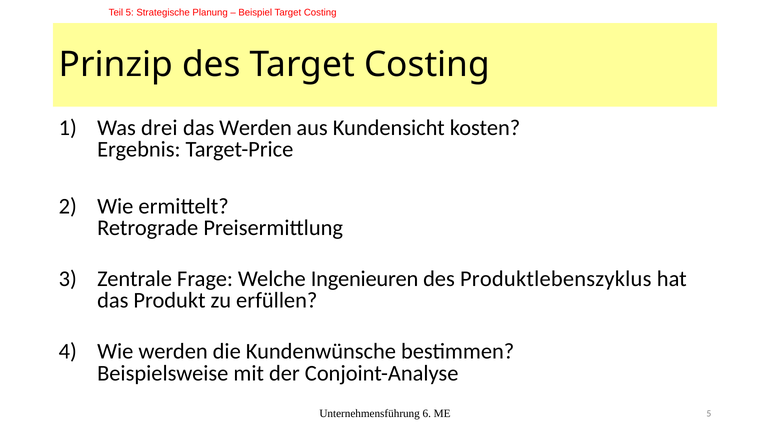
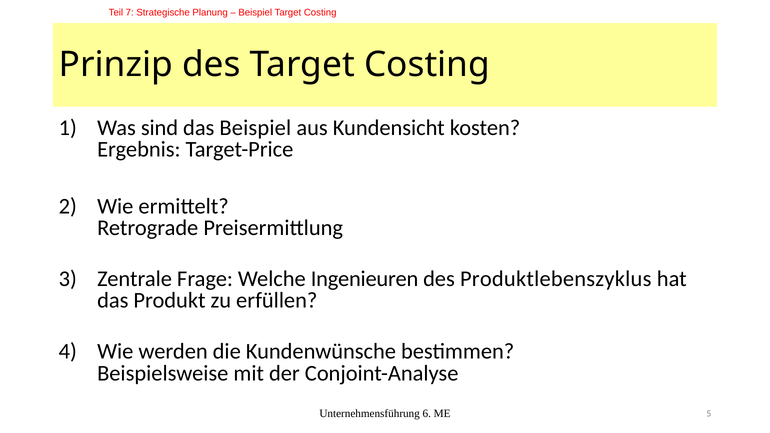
Teil 5: 5 -> 7 (130, 12)
drei: drei -> sind (160, 128)
das Werden: Werden -> Beispiel (255, 128)
